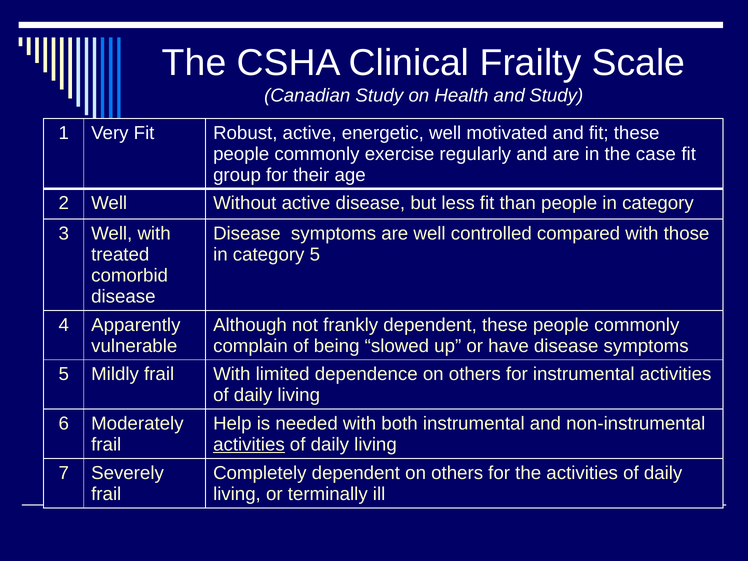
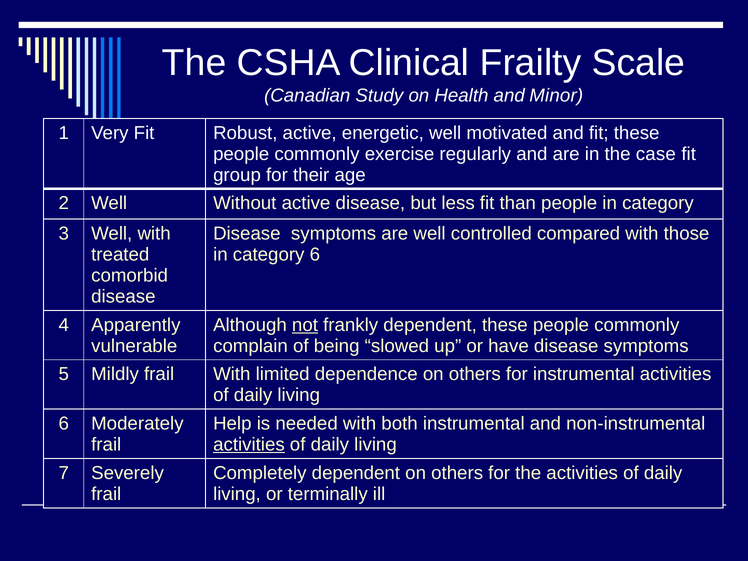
and Study: Study -> Minor (556, 95)
category 5: 5 -> 6 (315, 255)
not underline: none -> present (305, 325)
